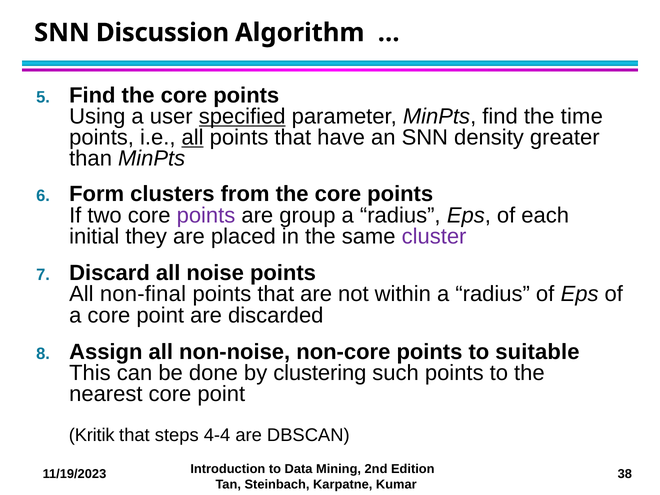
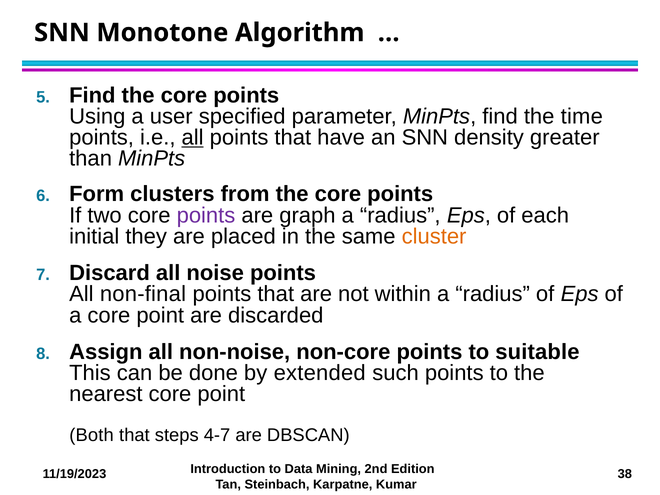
Discussion: Discussion -> Monotone (162, 33)
specified underline: present -> none (242, 116)
group: group -> graph (307, 215)
cluster colour: purple -> orange (434, 236)
clustering: clustering -> extended (320, 373)
Kritik: Kritik -> Both (92, 435)
4-4: 4-4 -> 4-7 (217, 435)
